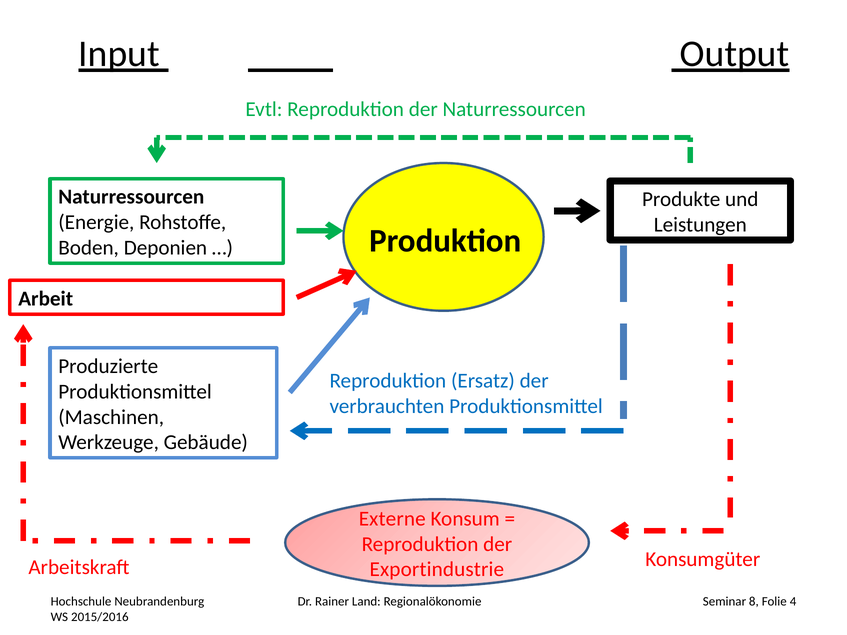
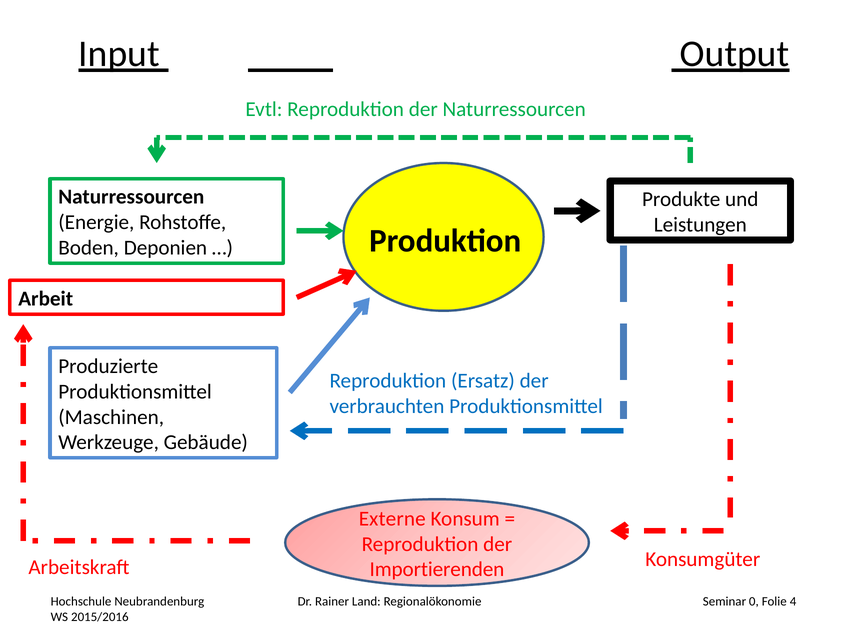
Exportindustrie: Exportindustrie -> Importierenden (437, 570)
8: 8 -> 0 (754, 602)
